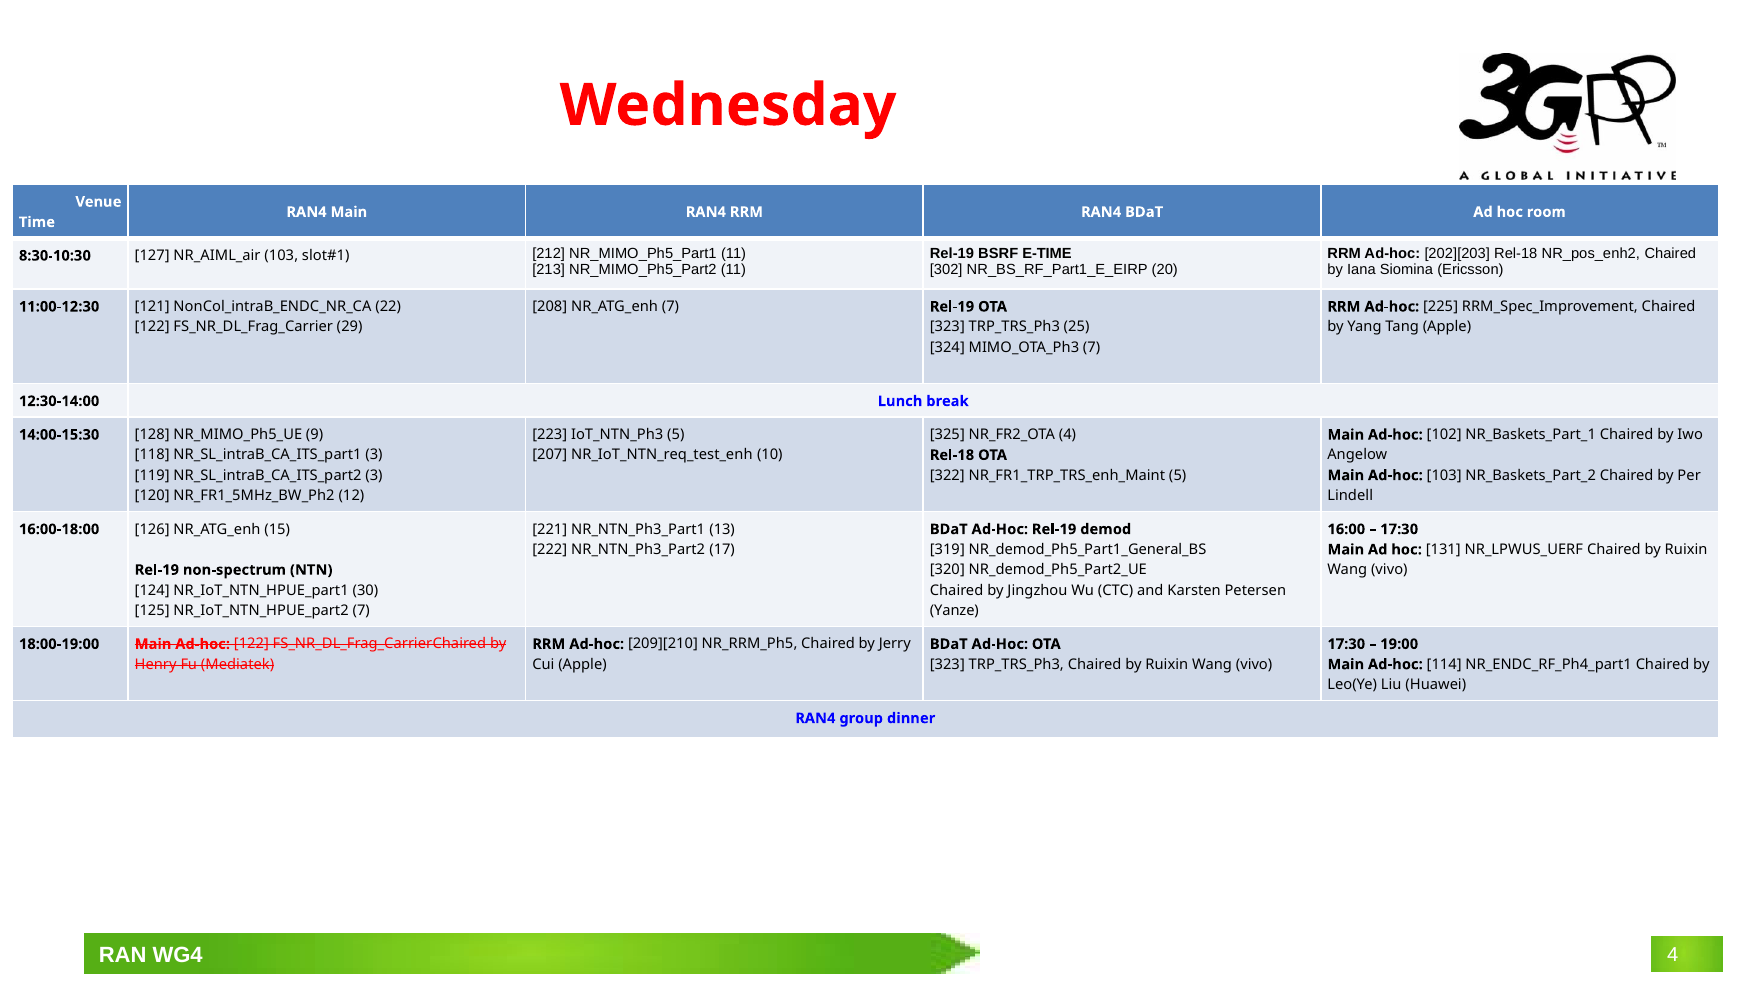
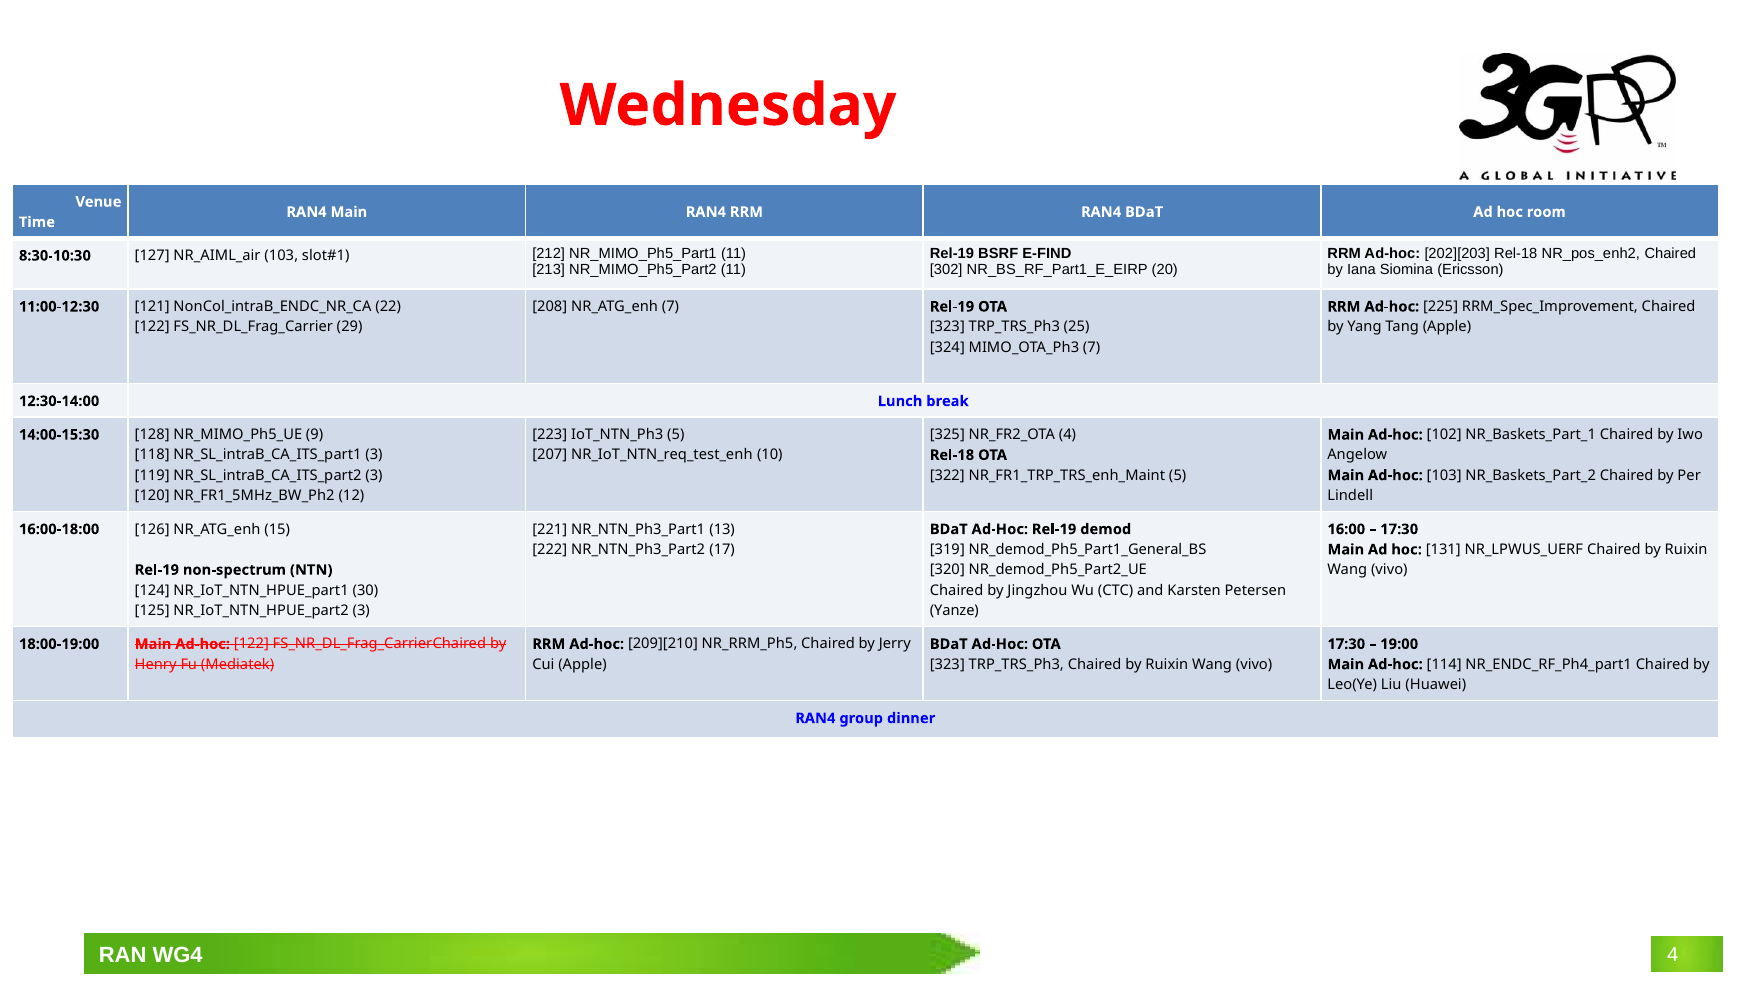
E-TIME: E-TIME -> E-FIND (1047, 253)
7: 7 -> 3 (361, 611)
